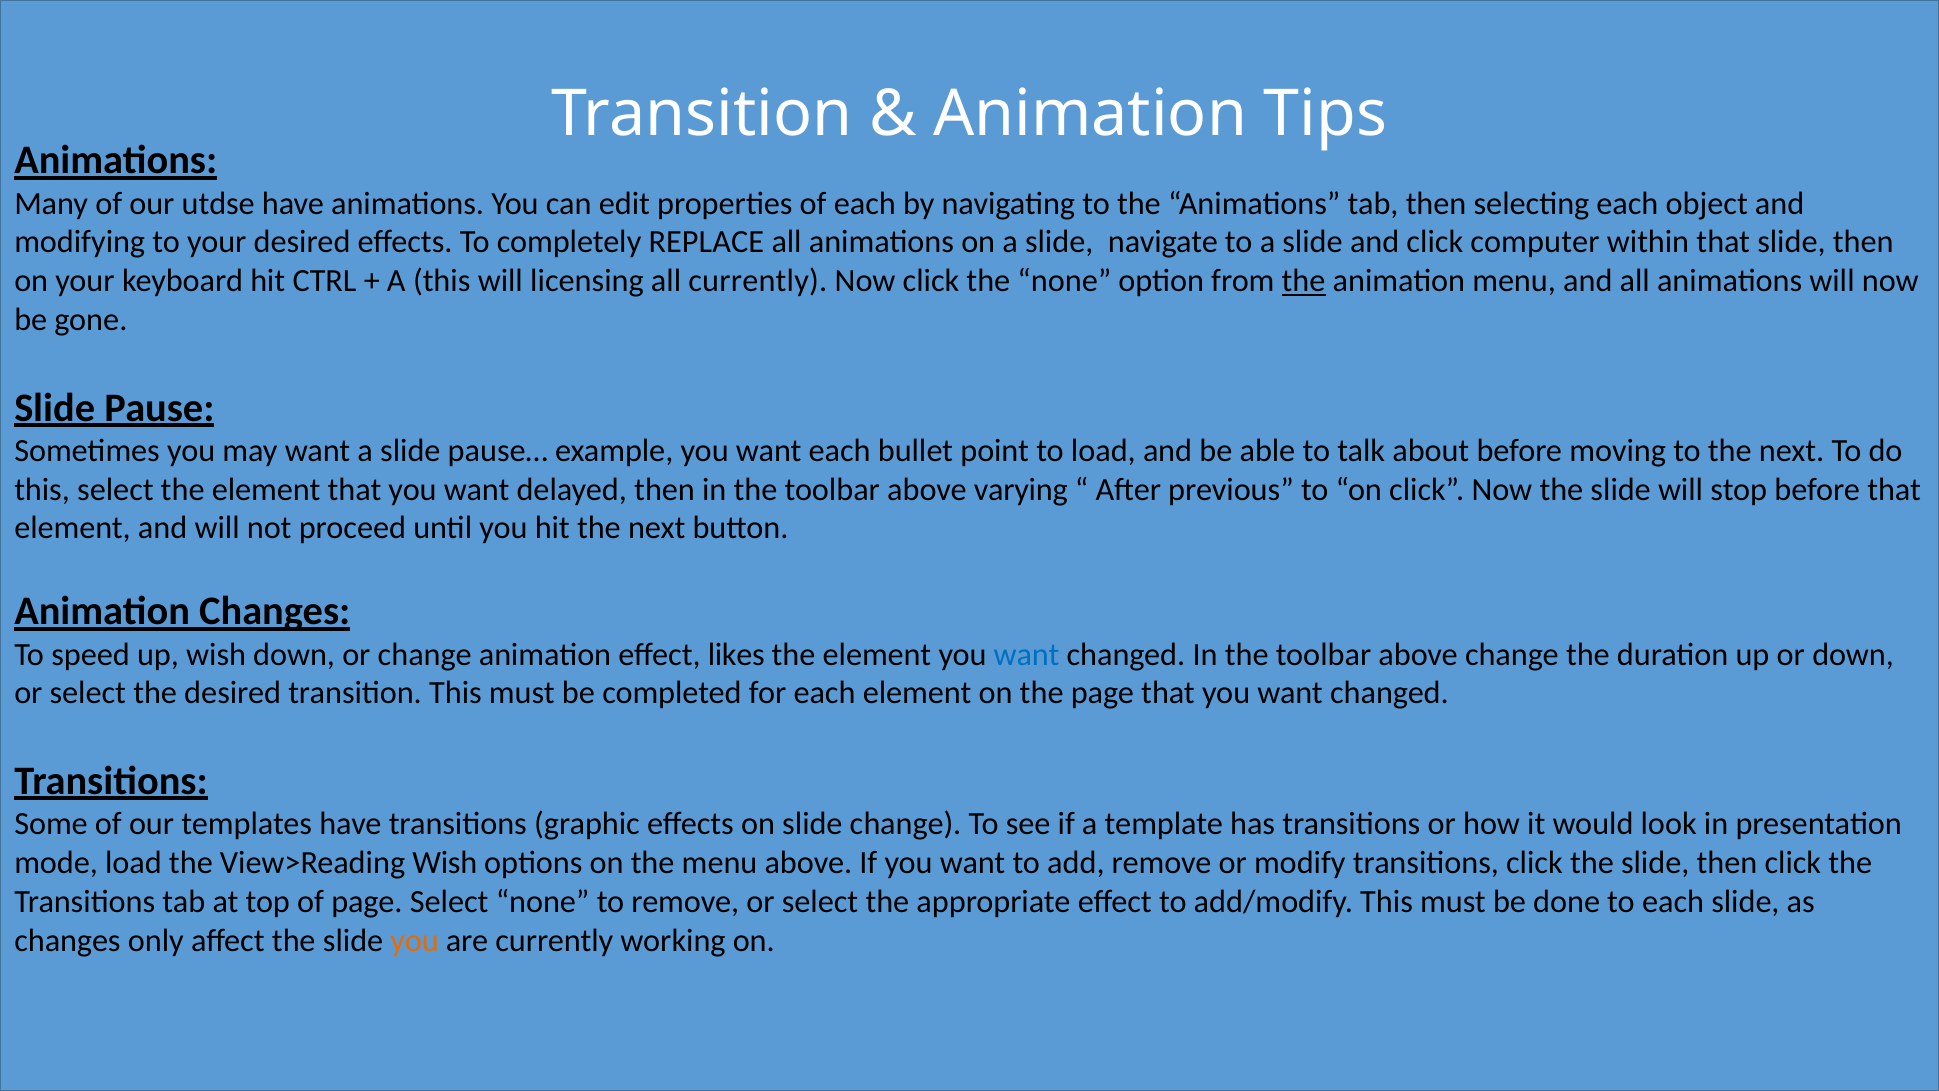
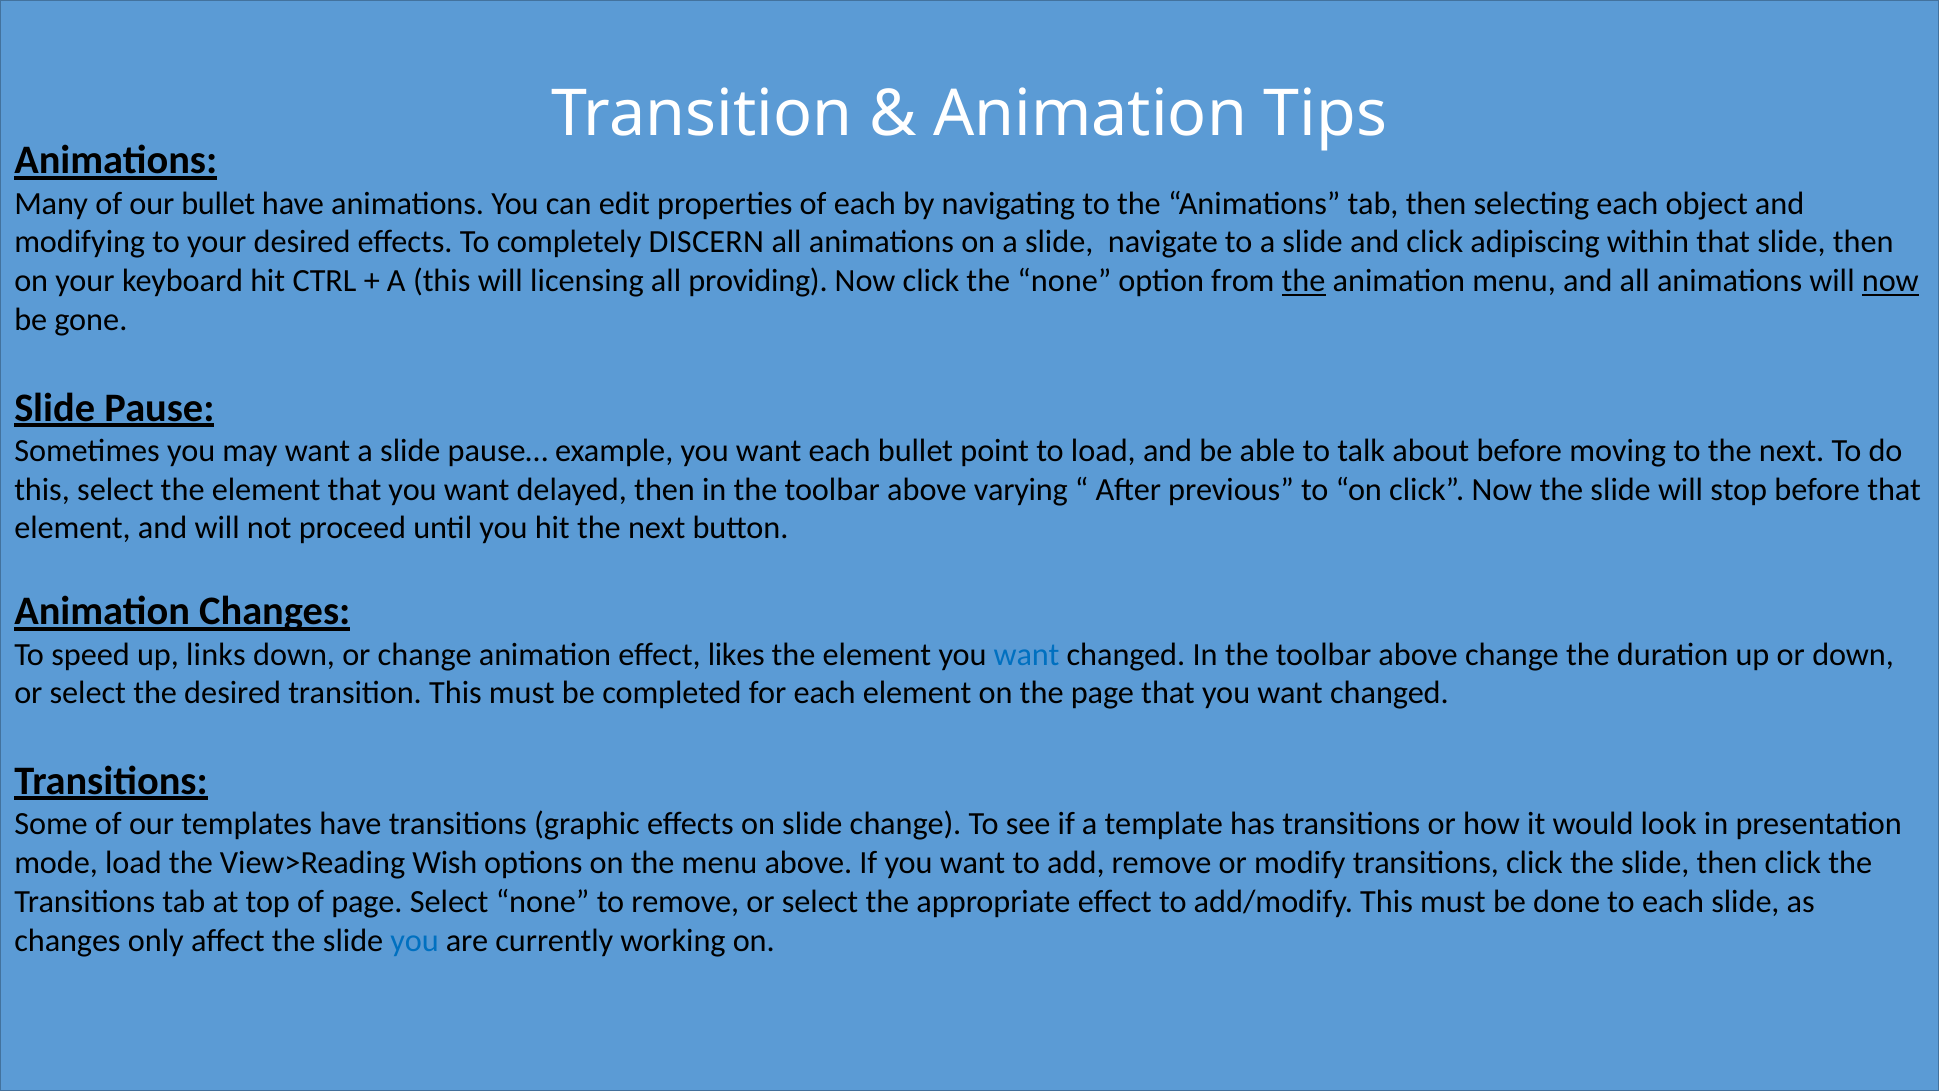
our utdse: utdse -> bullet (218, 203)
REPLACE: REPLACE -> DISCERN (706, 242)
computer: computer -> adipiscing (1535, 242)
all currently: currently -> providing (758, 281)
now underline: none -> present (1890, 281)
up wish: wish -> links (216, 654)
you colour: orange -> blue (415, 940)
